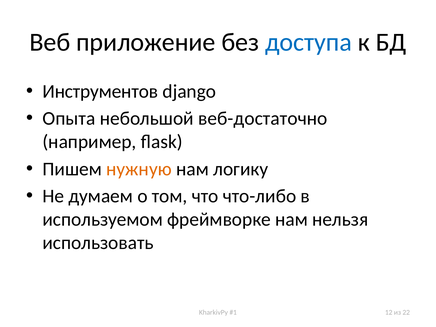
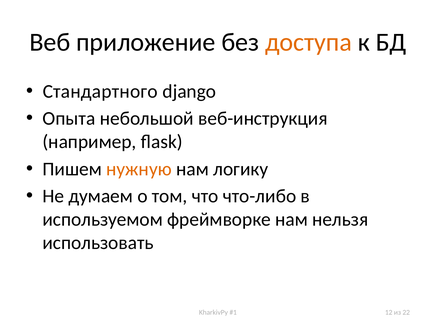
доступа colour: blue -> orange (309, 42)
Инструментов: Инструментов -> Стандартного (100, 91)
веб-достаточно: веб-достаточно -> веб-инструкция (263, 119)
